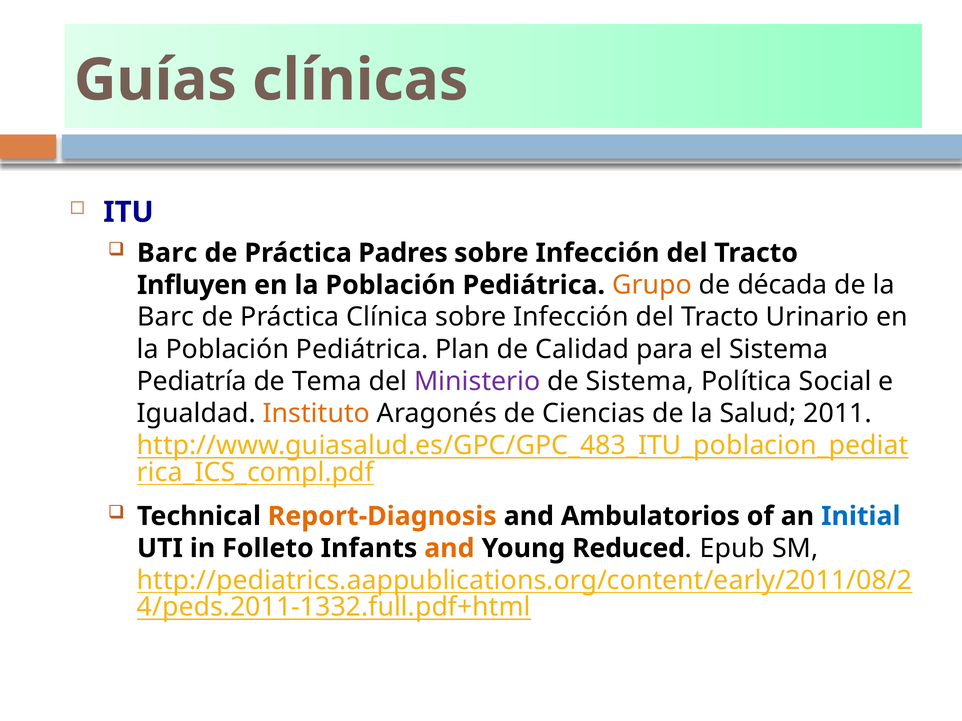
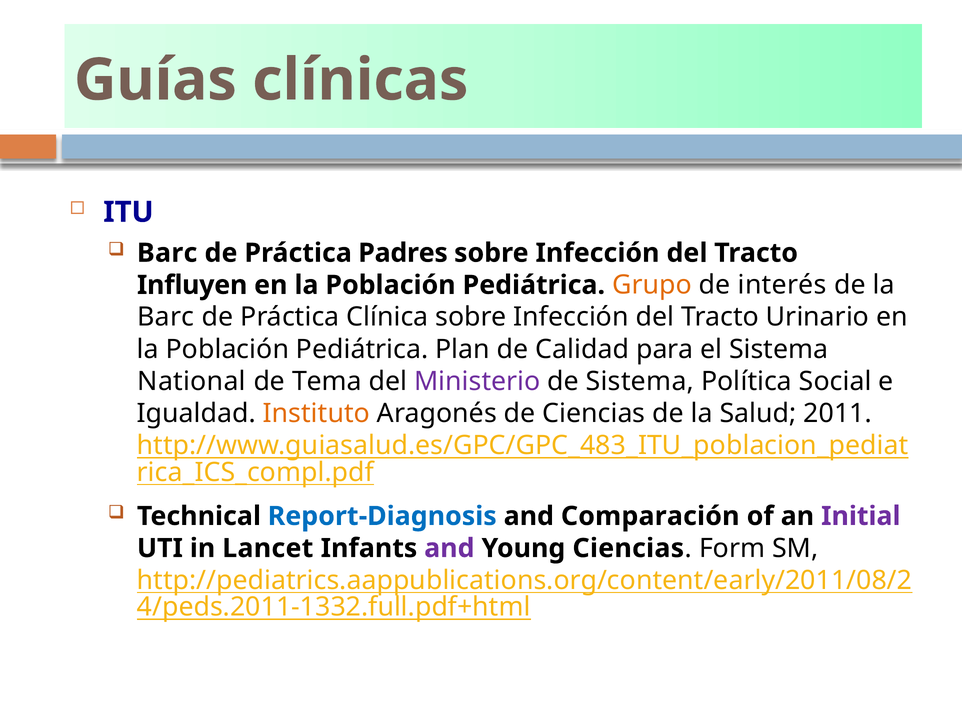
década: década -> interés (782, 285)
Pediatría: Pediatría -> National (192, 382)
Report-Diagnosis colour: orange -> blue (382, 517)
Ambulatorios: Ambulatorios -> Comparación (650, 517)
Initial colour: blue -> purple (861, 517)
Folleto: Folleto -> Lancet (268, 549)
and colour: orange -> purple (449, 549)
Young Reduced: Reduced -> Ciencias (628, 549)
Epub: Epub -> Form (732, 549)
